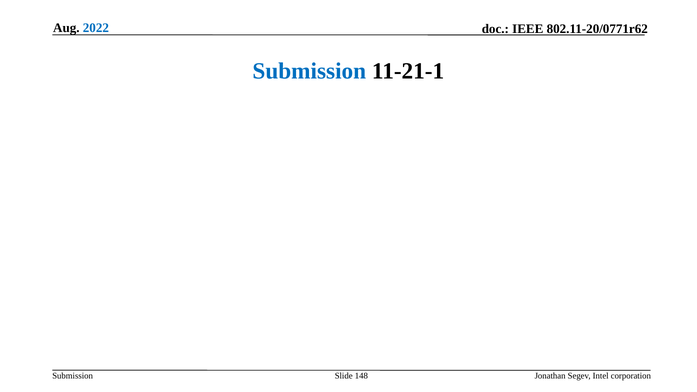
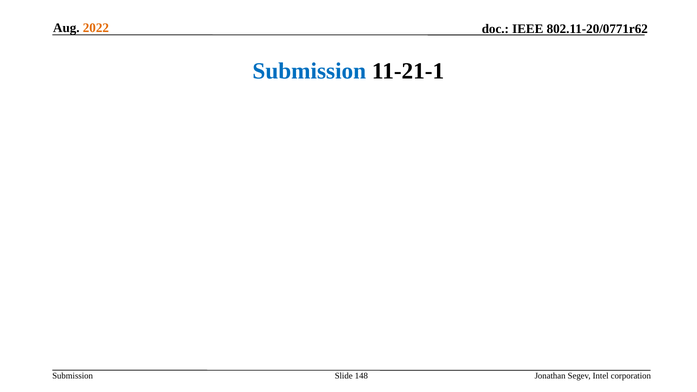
2022 colour: blue -> orange (96, 28)
